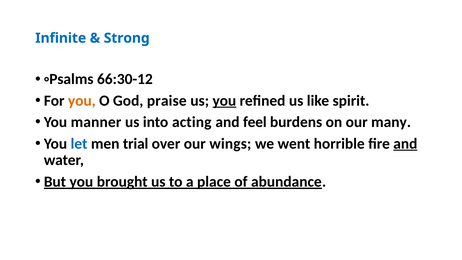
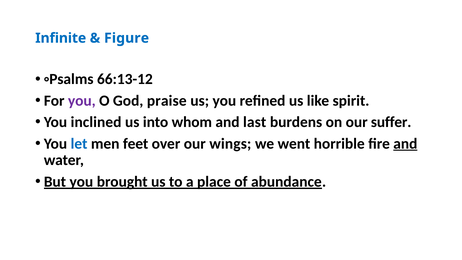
Strong: Strong -> Figure (127, 38)
66:30-12: 66:30-12 -> 66:13-12 (125, 79)
you colour: orange -> purple (82, 101)
you underline: present -> none (224, 101)
manner: manner -> inclined (96, 122)
acting: acting -> whom (192, 122)
feel: feel -> last (255, 122)
many: many -> suffer (391, 122)
trial: trial -> feet (136, 144)
